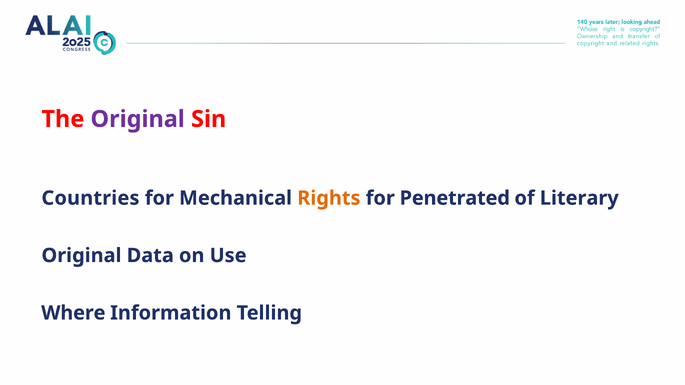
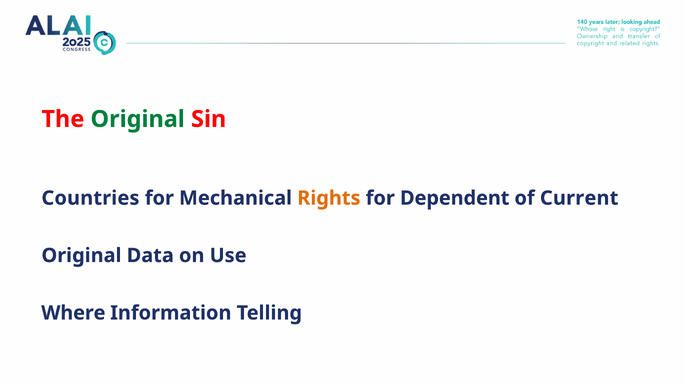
Original colour: purple -> green (138, 119)
Penetrated: Penetrated -> Dependent (455, 198)
Literary: Literary -> Current (579, 198)
